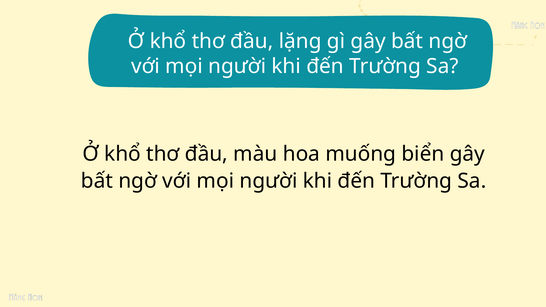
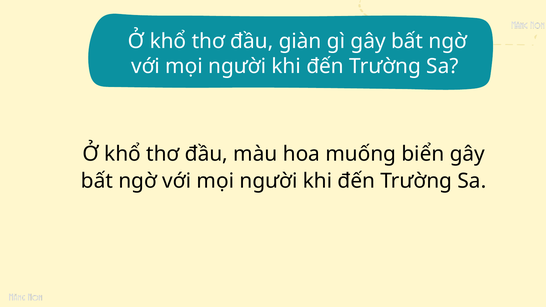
lặng: lặng -> giàn (300, 41)
